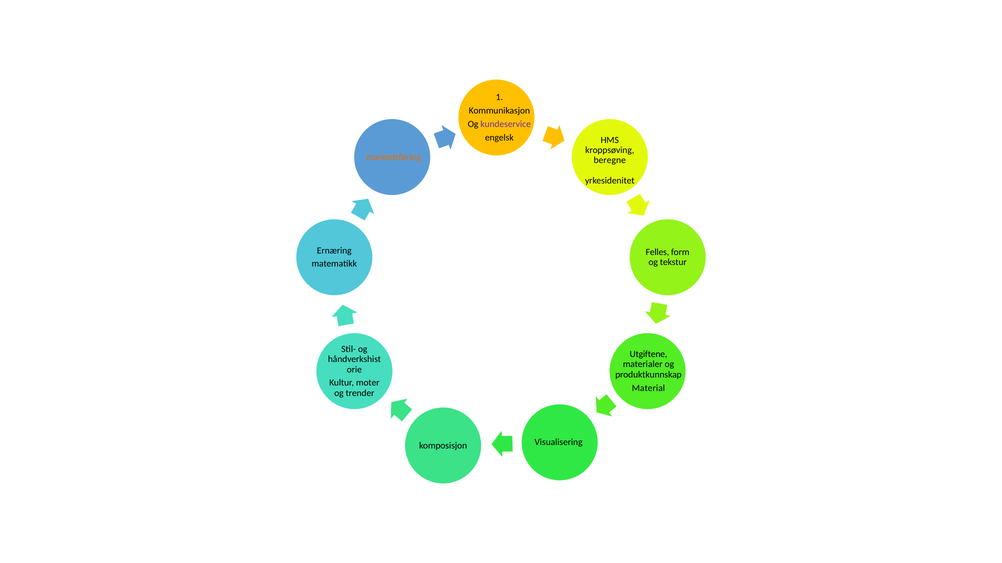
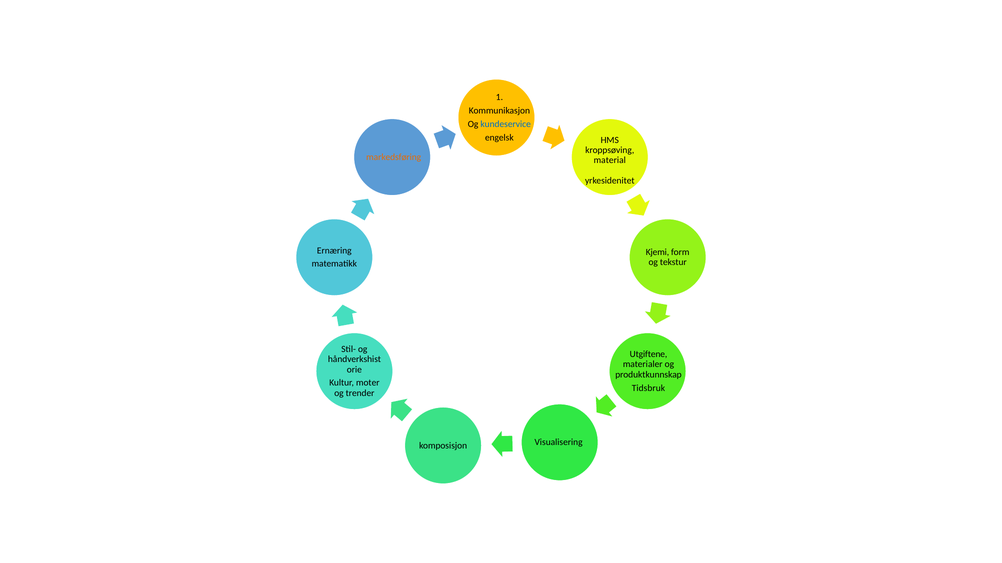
kundeservice colour: purple -> blue (506, 124)
beregne: beregne -> material (610, 160)
Felles: Felles -> Kjemi (657, 252)
Material: Material -> Tidsbruk (648, 388)
